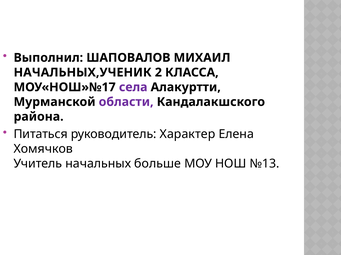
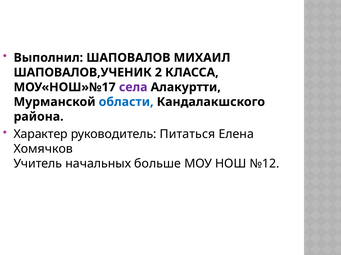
НАЧАЛЬНЫХ,УЧЕНИК: НАЧАЛЬНЫХ,УЧЕНИК -> ШАПОВАЛОВ,УЧЕНИК (83, 73)
области colour: purple -> blue (126, 102)
Питаться: Питаться -> Характер (41, 135)
Характер: Характер -> Питаться (187, 135)
№13: №13 -> №12 (265, 164)
